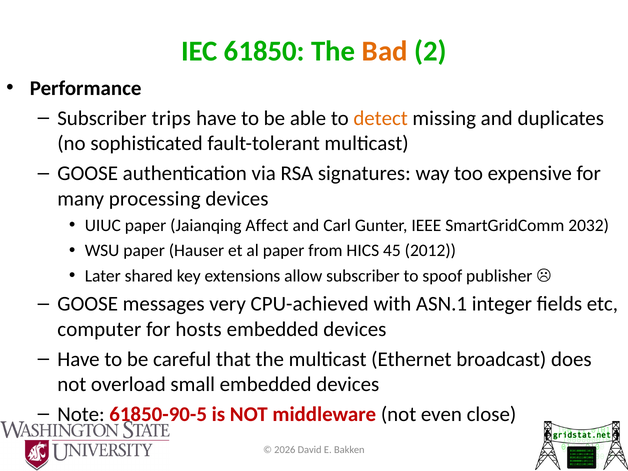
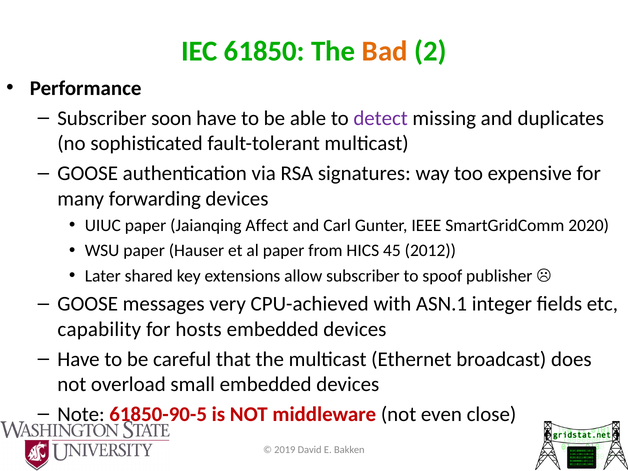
trips: trips -> soon (171, 118)
detect colour: orange -> purple (381, 118)
processing: processing -> forwarding (155, 199)
2032: 2032 -> 2020 (589, 226)
computer: computer -> capability (99, 329)
2026: 2026 -> 2019 (285, 450)
